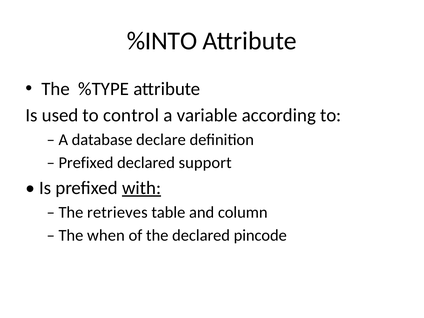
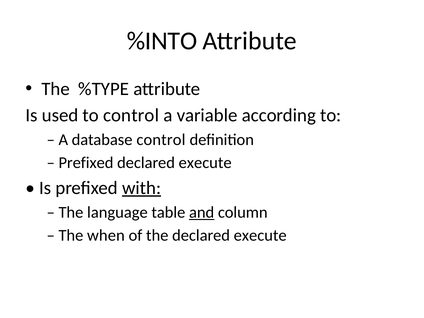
database declare: declare -> control (161, 140)
support: support -> execute (205, 163)
retrieves: retrieves -> language (117, 212)
and underline: none -> present (202, 212)
the declared pincode: pincode -> execute (260, 235)
